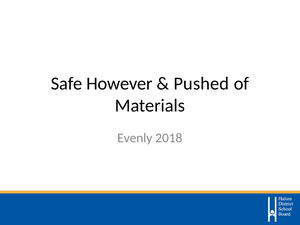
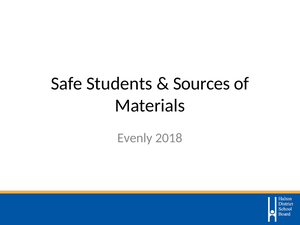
However: However -> Students (119, 84)
Pushed: Pushed -> Sources (202, 84)
